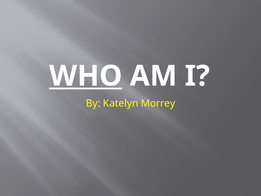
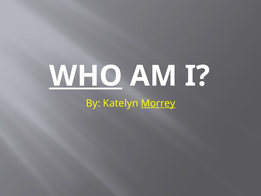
Morrey underline: none -> present (158, 103)
